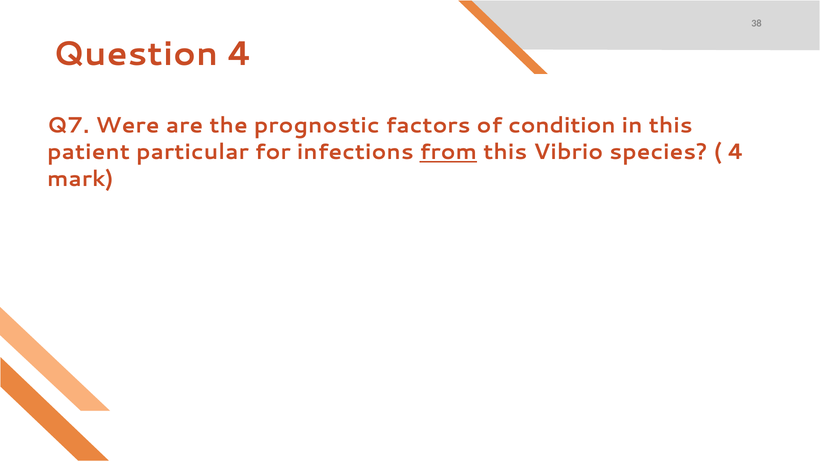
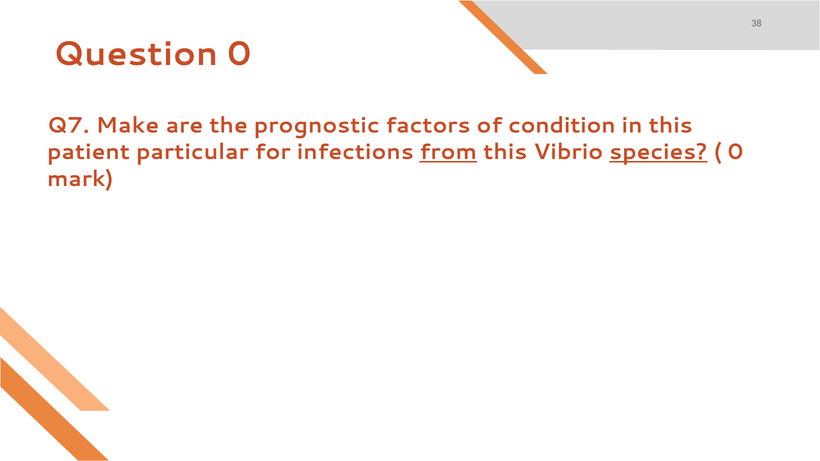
Question 4: 4 -> 0 (240, 54)
Were: Were -> Make (127, 126)
species underline: none -> present (658, 152)
4: 4 -> 0 (736, 152)
